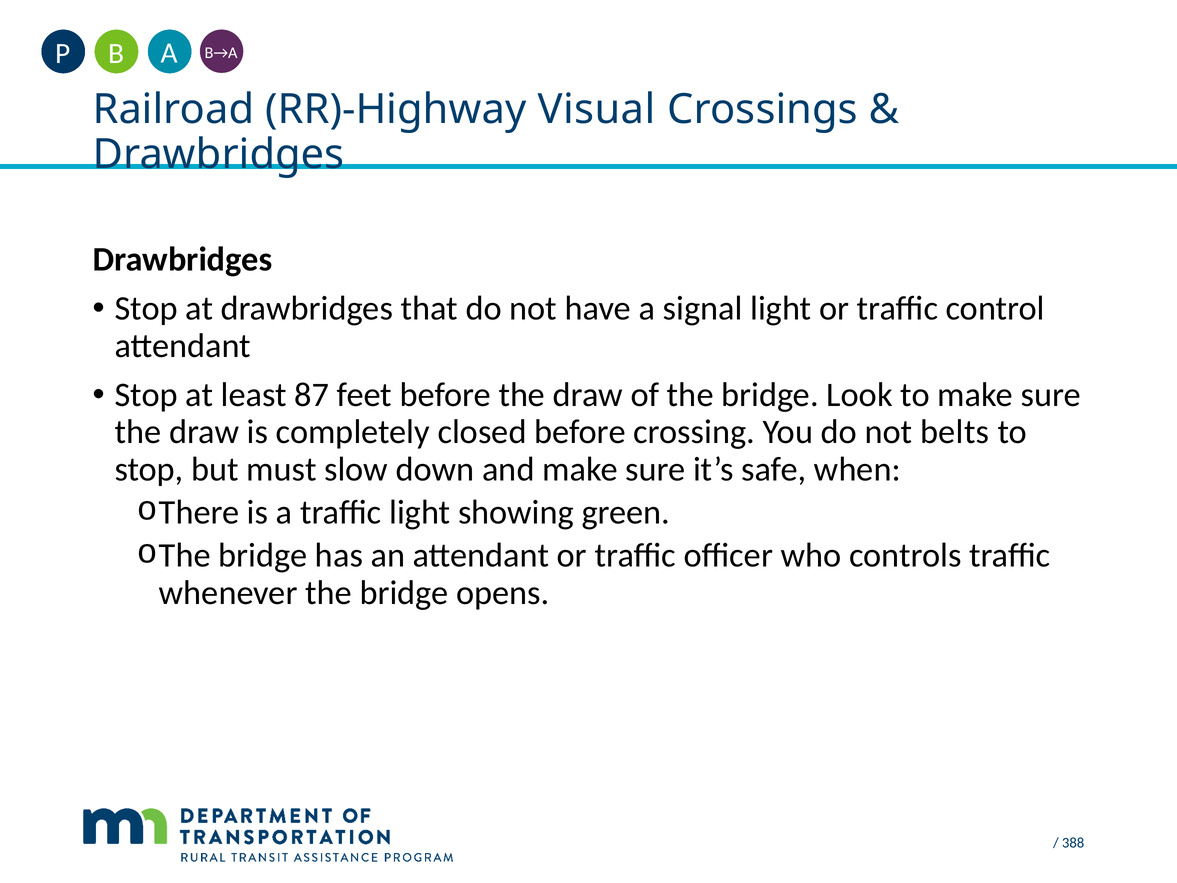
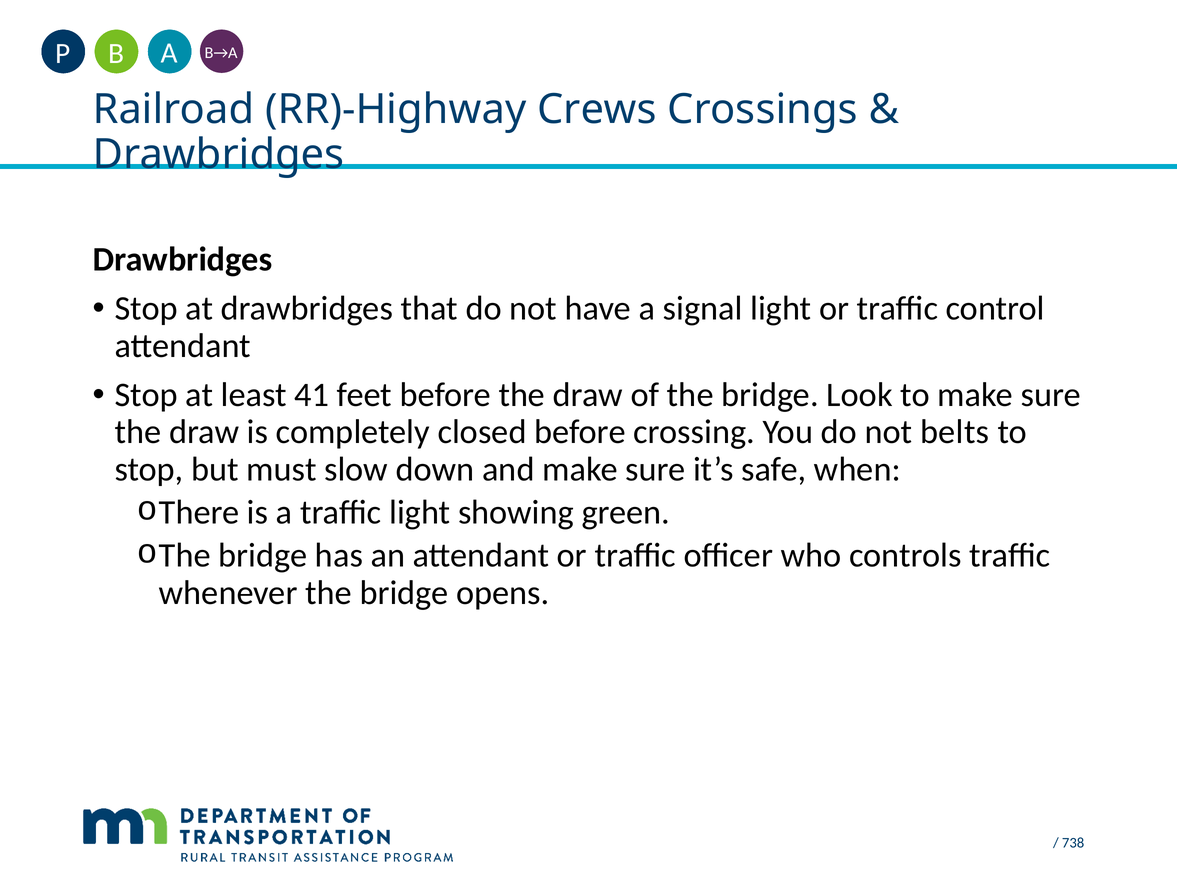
Visual: Visual -> Crews (597, 109)
87: 87 -> 41 (312, 395)
388: 388 -> 738 (1073, 843)
